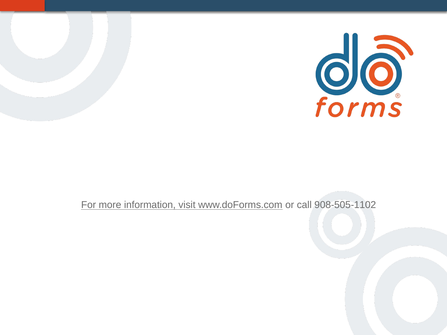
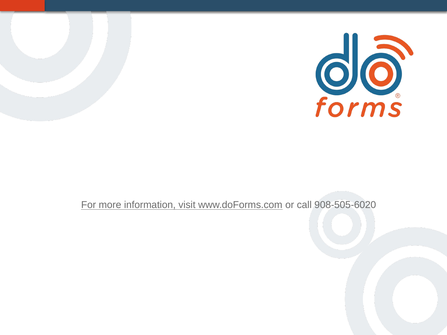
908-505-1102: 908-505-1102 -> 908-505-6020 (345, 205)
